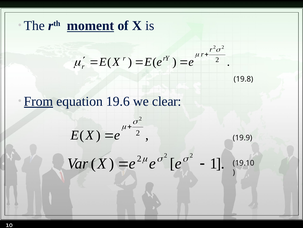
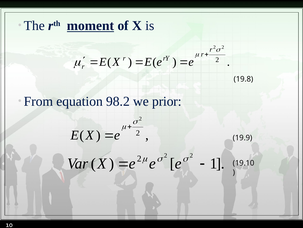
From underline: present -> none (38, 101)
19.6: 19.6 -> 98.2 (118, 101)
clear: clear -> prior (167, 101)
